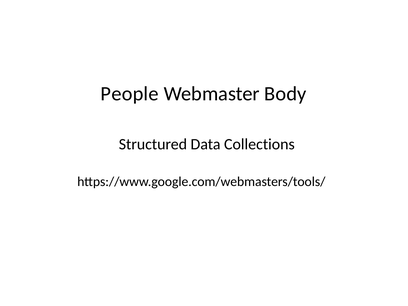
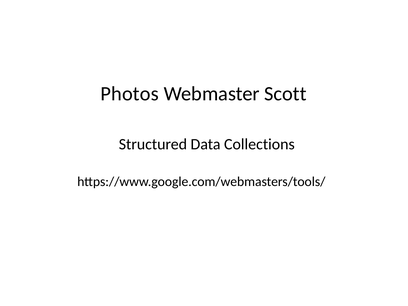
People: People -> Photos (130, 94)
Body: Body -> Scott (285, 94)
